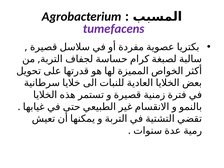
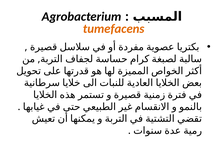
tumefacens colour: purple -> orange (114, 29)
